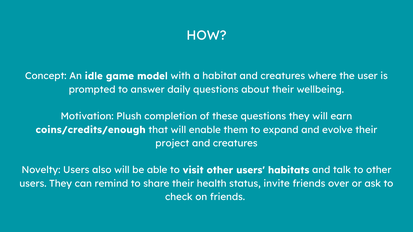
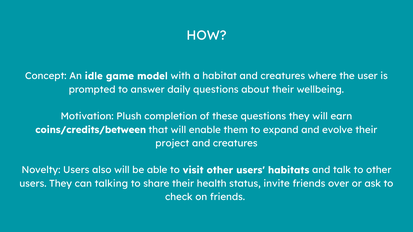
coins/credits/enough: coins/credits/enough -> coins/credits/between (91, 130)
remind: remind -> talking (111, 184)
